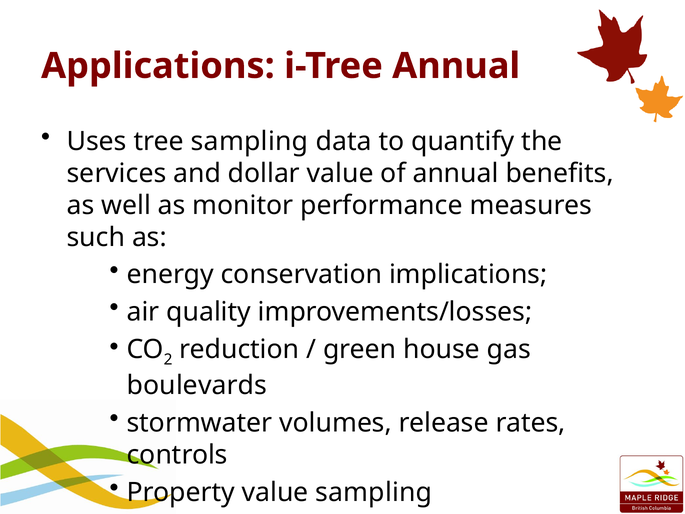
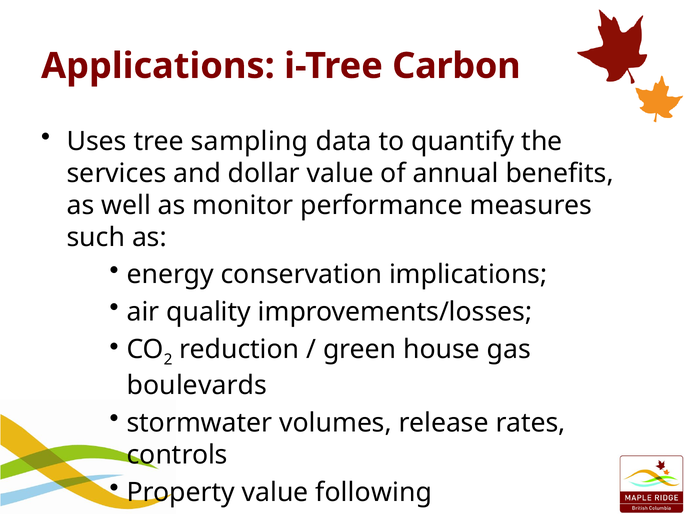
i-Tree Annual: Annual -> Carbon (456, 66)
value sampling: sampling -> following (374, 492)
